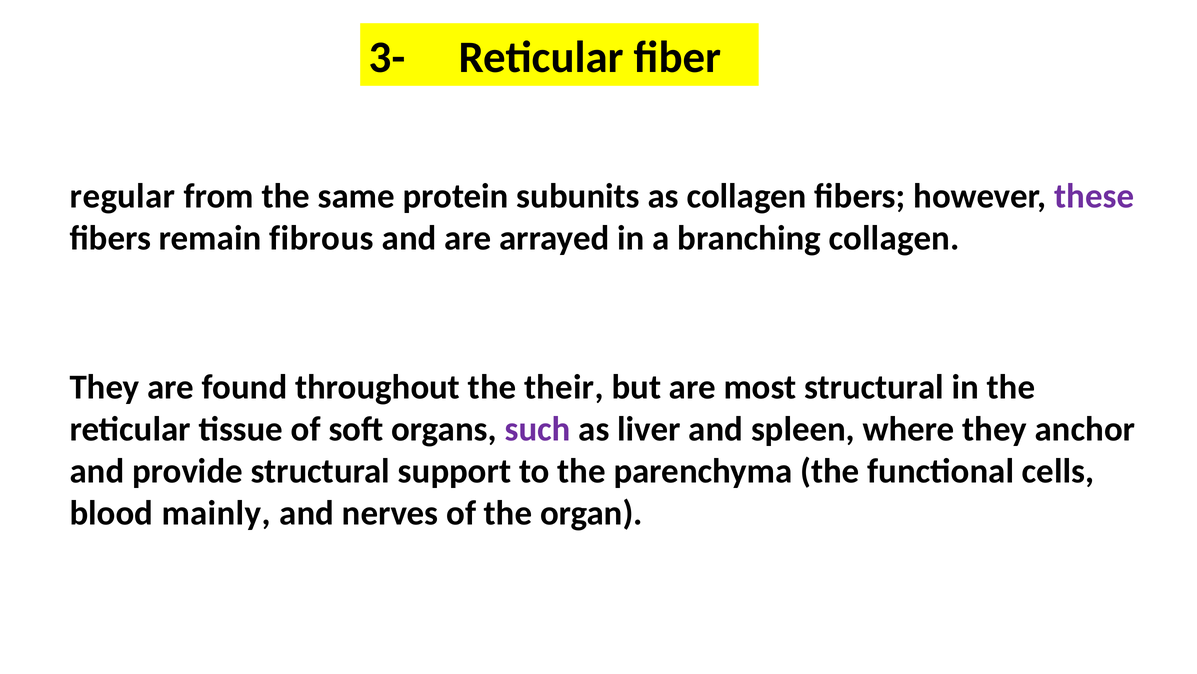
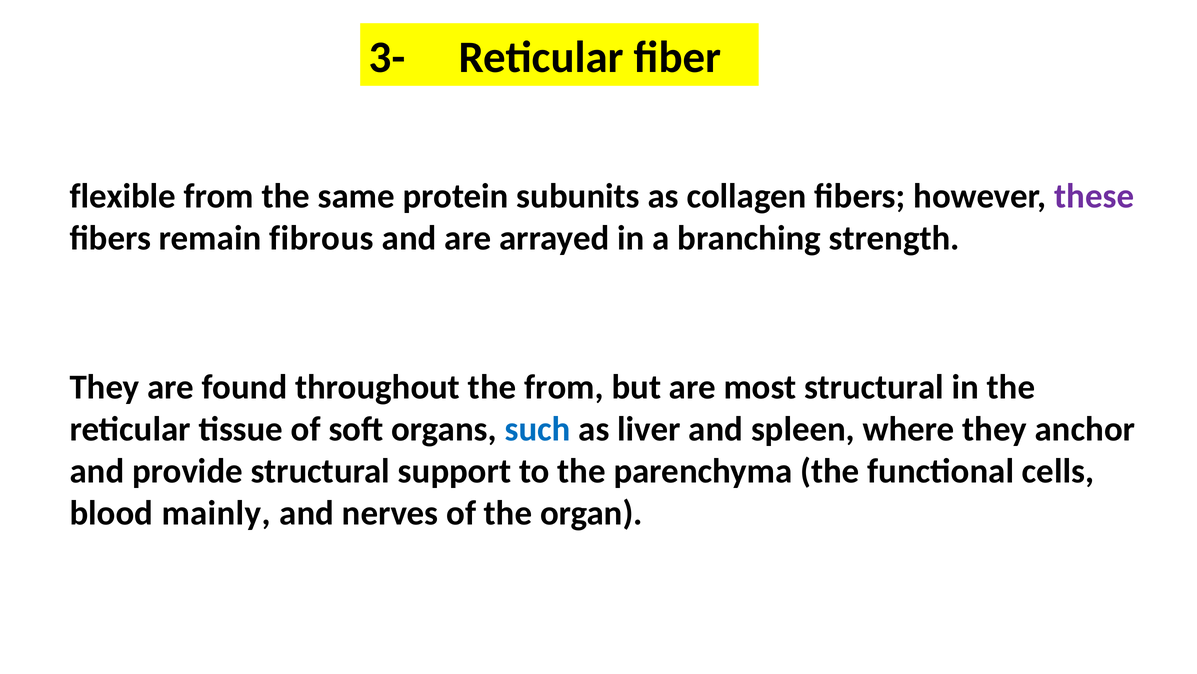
regular: regular -> flexible (123, 196)
branching collagen: collagen -> strength (894, 238)
the their: their -> from (564, 387)
such colour: purple -> blue (538, 429)
